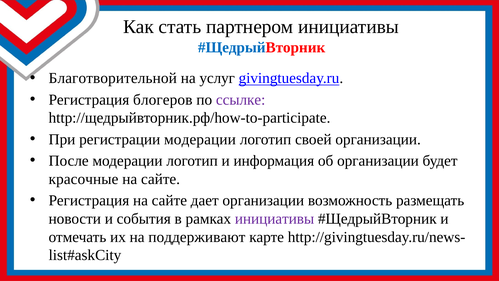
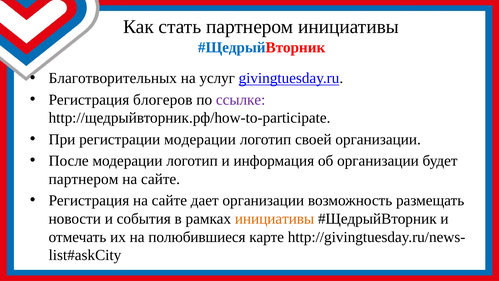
Благотворительной: Благотворительной -> Благотворительных (113, 78)
красочные: красочные -> партнером (84, 179)
инициативы colour: purple -> orange (275, 218)
поддерживают: поддерживают -> полюбившиеся (197, 237)
